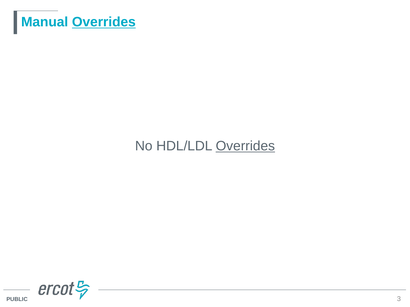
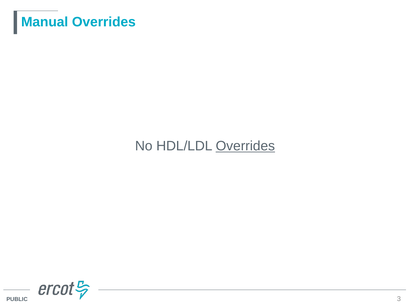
Overrides underline: present -> none (104, 22)
